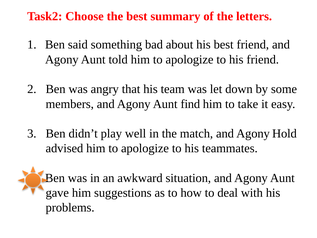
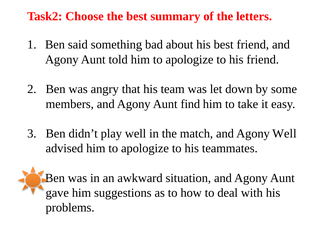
Agony Hold: Hold -> Well (284, 133)
